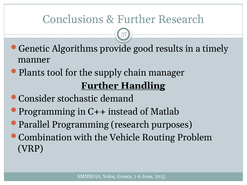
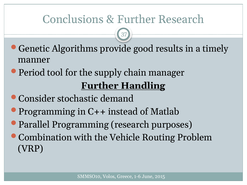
Plants: Plants -> Period (32, 73)
